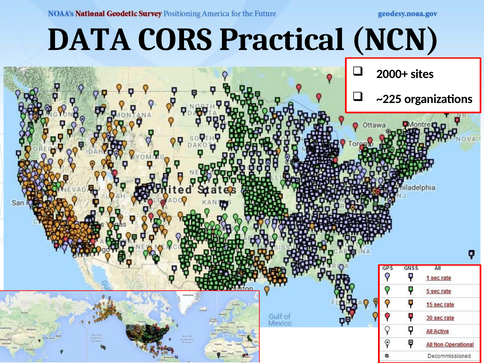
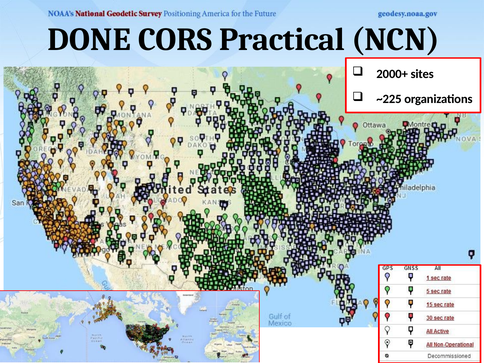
DATA: DATA -> DONE (89, 39)
